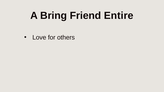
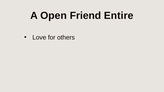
Bring: Bring -> Open (54, 16)
